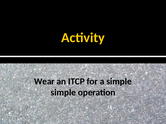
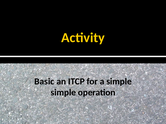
Wear: Wear -> Basic (44, 82)
